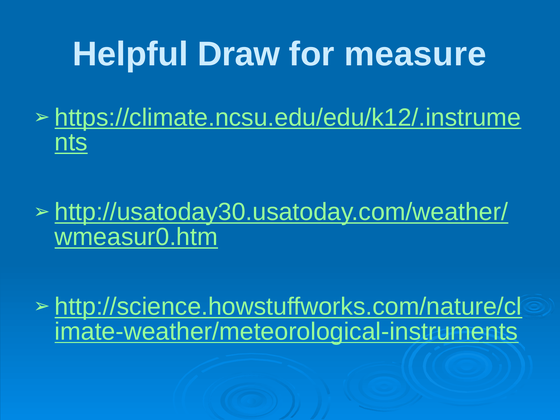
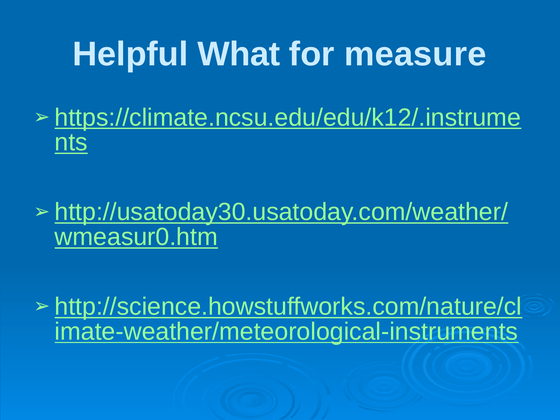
Draw: Draw -> What (239, 54)
